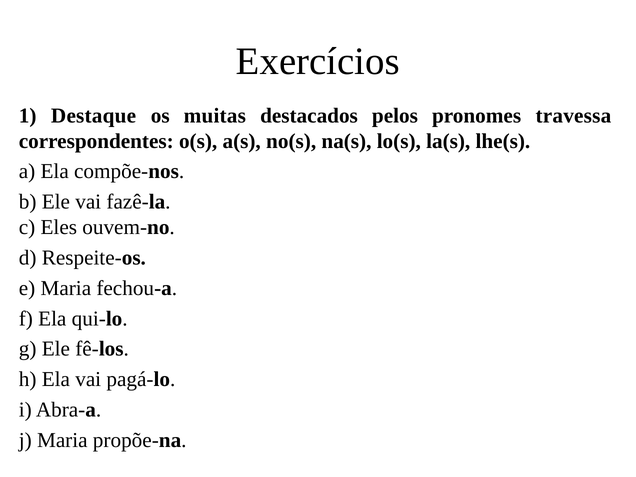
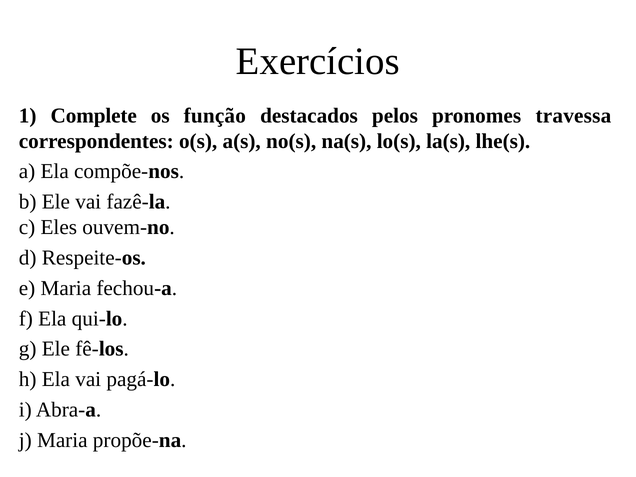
Destaque: Destaque -> Complete (94, 116)
muitas: muitas -> função (215, 116)
